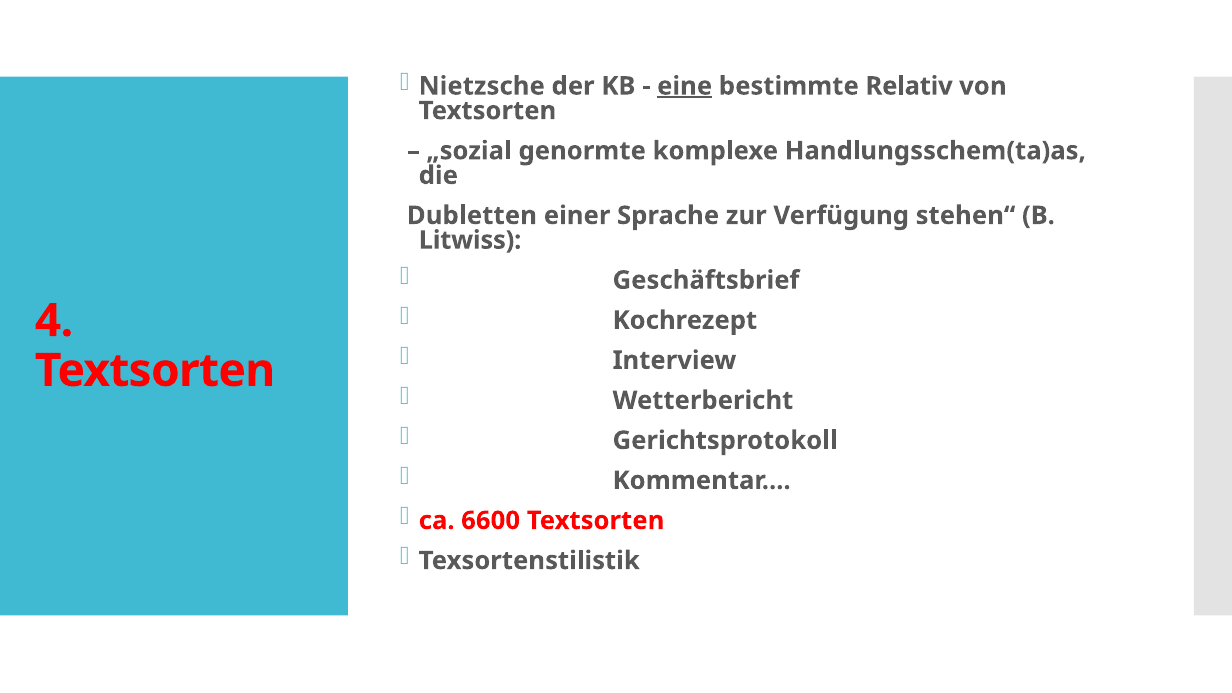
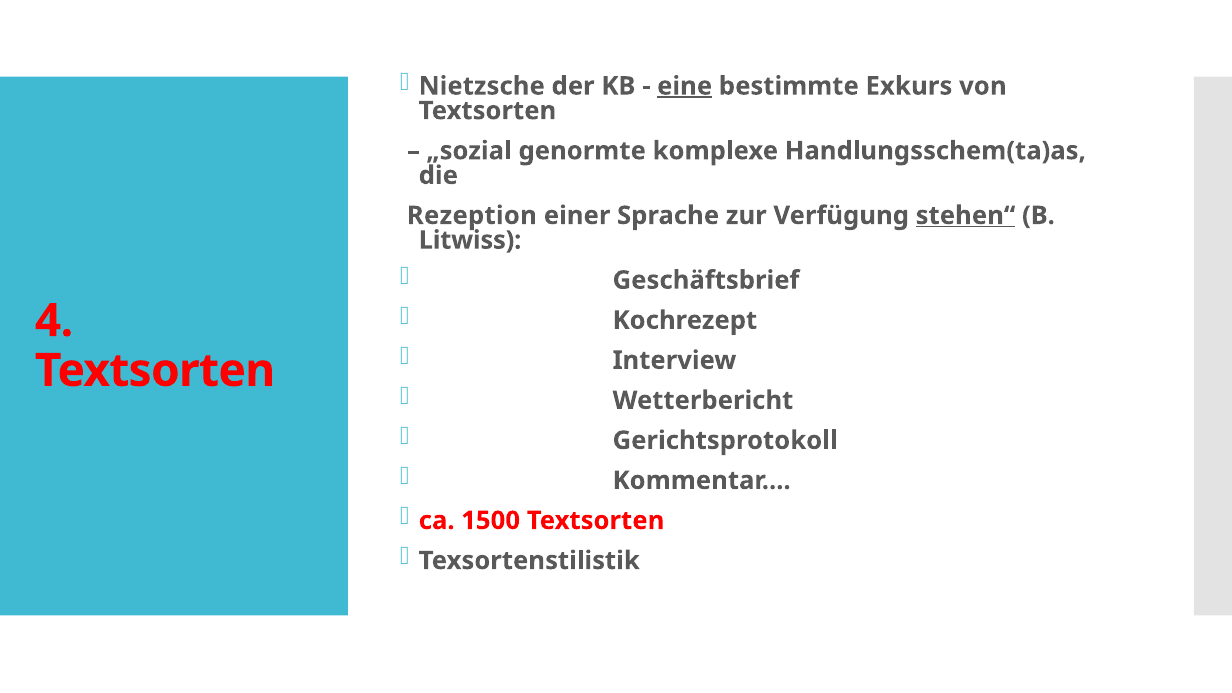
Relativ: Relativ -> Exkurs (909, 86)
Dubletten: Dubletten -> Rezeption (472, 216)
stehen“ underline: none -> present (965, 216)
6600: 6600 -> 1500 (491, 521)
